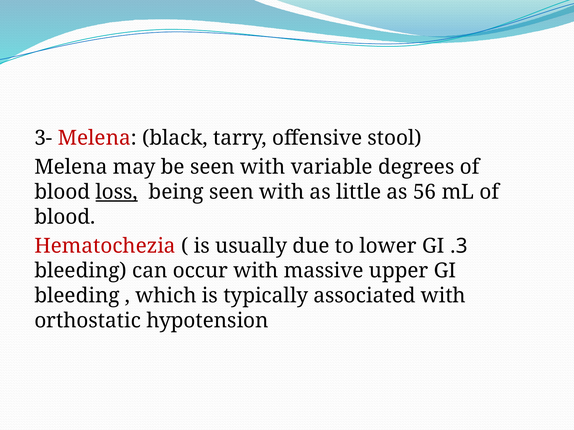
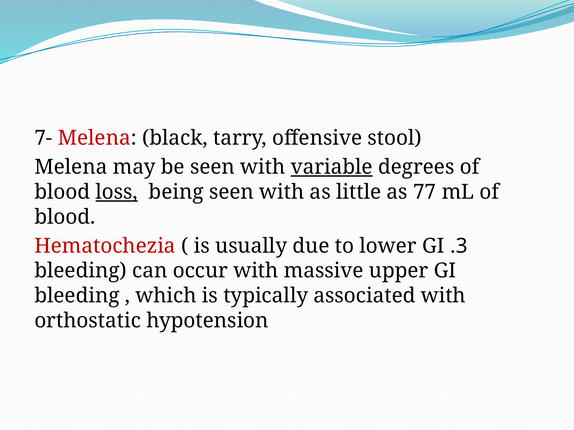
3-: 3- -> 7- (43, 138)
variable underline: none -> present (332, 167)
56: 56 -> 77 (425, 192)
